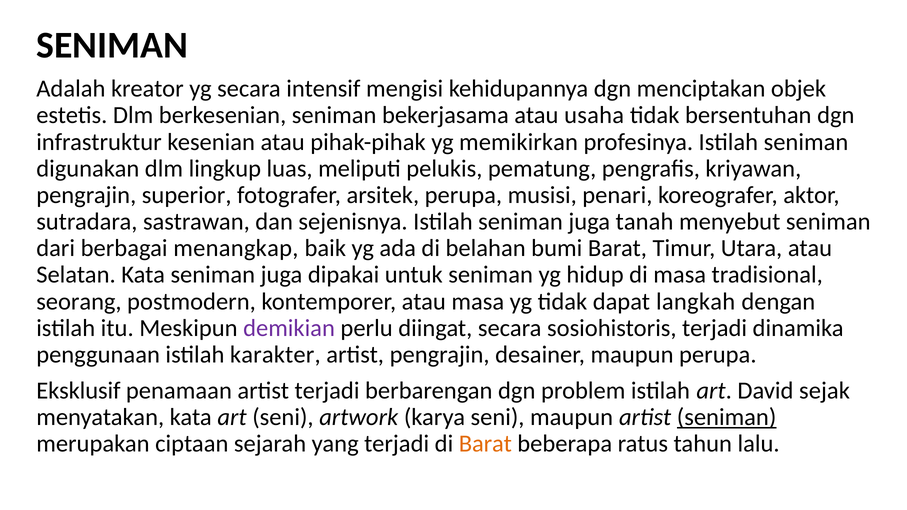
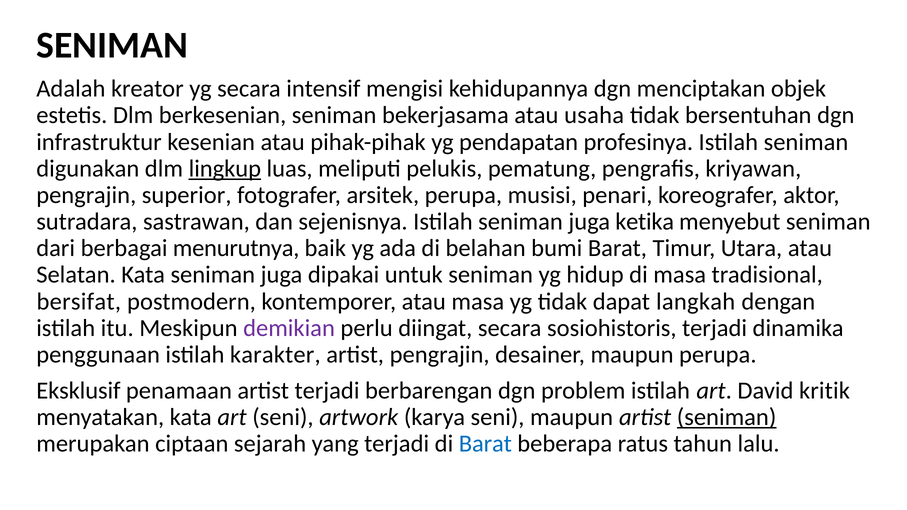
memikirkan: memikirkan -> pendapatan (519, 142)
lingkup underline: none -> present (225, 169)
tanah: tanah -> ketika (645, 222)
menangkap: menangkap -> menurutnya (236, 248)
seorang: seorang -> bersifat (79, 302)
sejak: sejak -> kritik (825, 391)
Barat colour: orange -> blue (485, 444)
